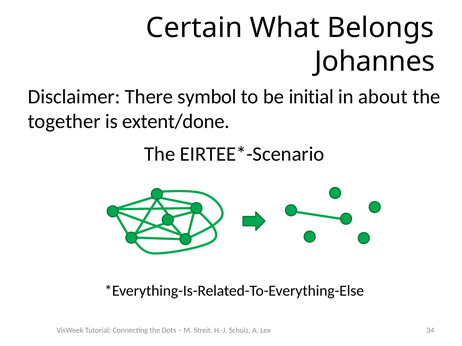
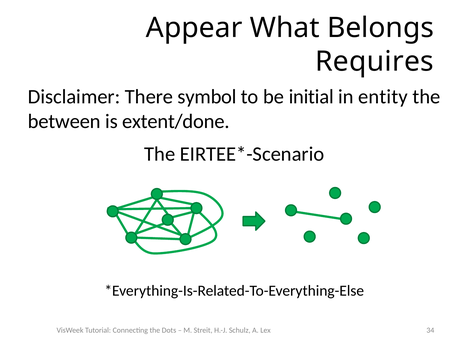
Certain: Certain -> Appear (194, 28)
Johannes: Johannes -> Requires (374, 62)
about: about -> entity (383, 97)
together: together -> between (64, 122)
